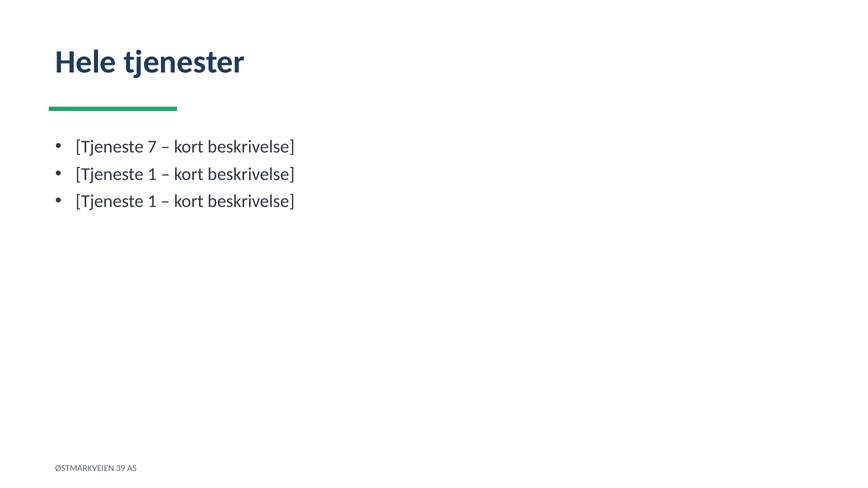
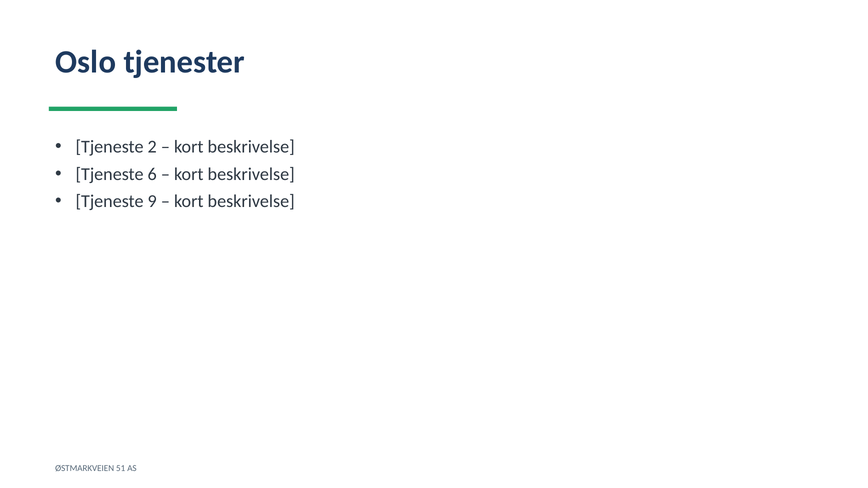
Hele: Hele -> Oslo (86, 62)
7: 7 -> 2 (152, 147)
1: 1 -> 6 (152, 174)
1: 1 -> 9 (152, 201)
39: 39 -> 51 (121, 468)
